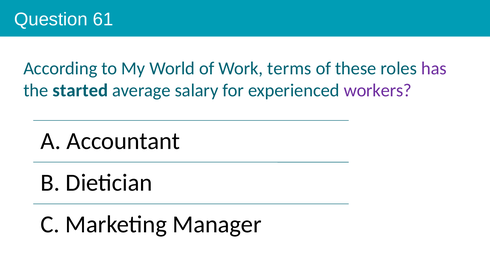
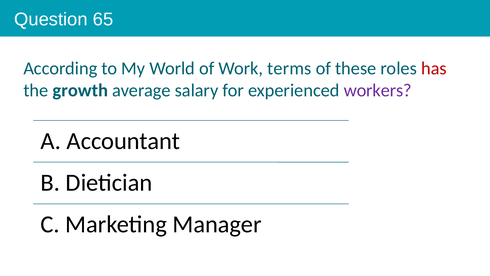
61: 61 -> 65 (103, 19)
has colour: purple -> red (434, 68)
started: started -> growth (80, 90)
